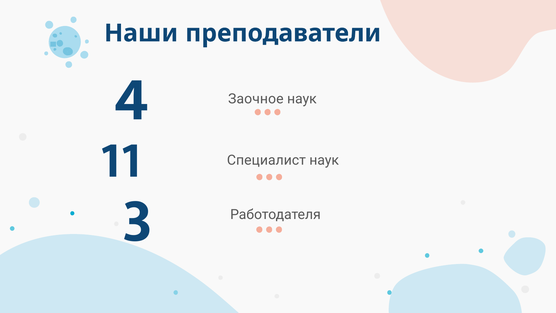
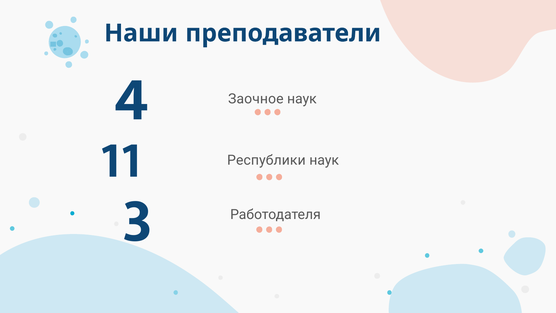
Специалист: Специалист -> Республики (266, 160)
